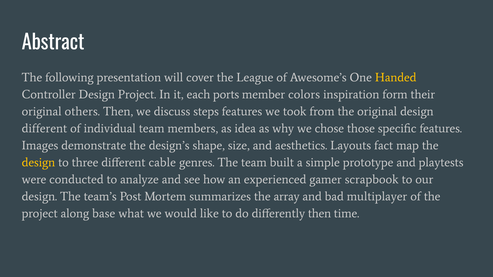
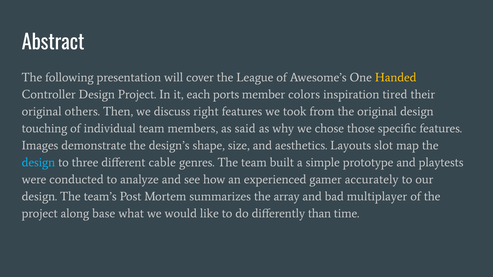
form: form -> tired (395, 95)
steps: steps -> right (206, 112)
different: different -> touching (44, 129)
idea: idea -> said (245, 129)
fact: fact -> slot (384, 146)
design colour: yellow -> light blue (38, 163)
scrapbook: scrapbook -> accurately (372, 180)
differently then: then -> than (320, 214)
